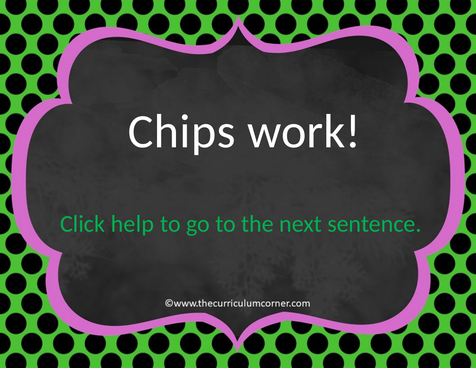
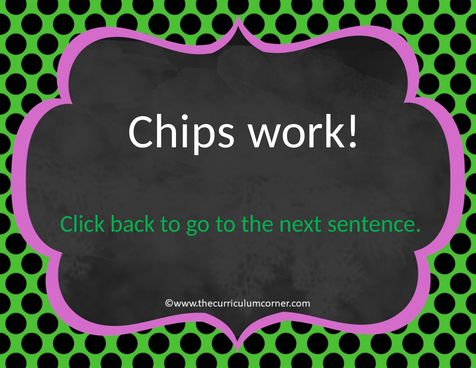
help: help -> back (133, 224)
